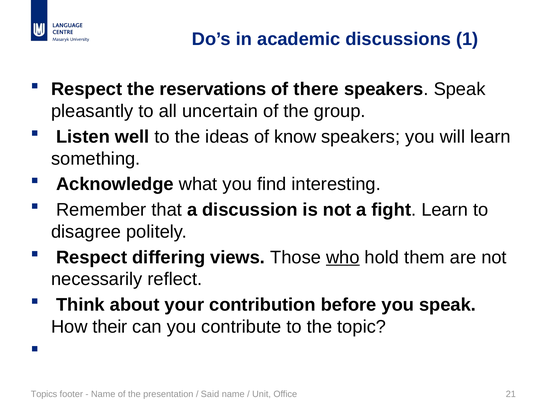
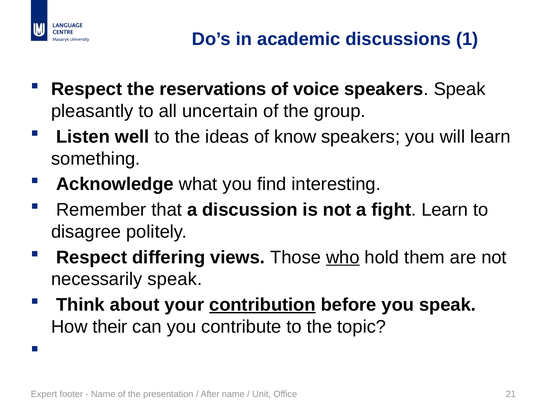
there: there -> voice (316, 89)
necessarily reflect: reflect -> speak (175, 279)
contribution underline: none -> present (262, 305)
Topics: Topics -> Expert (44, 394)
Said: Said -> After (210, 394)
